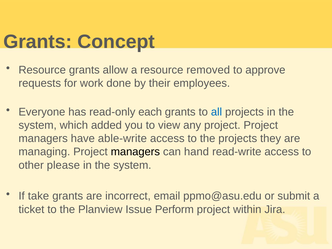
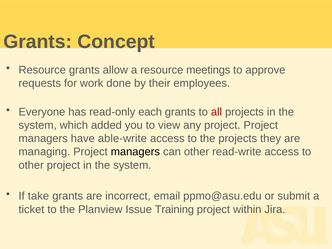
removed: removed -> meetings (208, 70)
all colour: blue -> red (216, 112)
can hand: hand -> other (197, 152)
other please: please -> project (63, 165)
Perform: Perform -> Training (174, 209)
